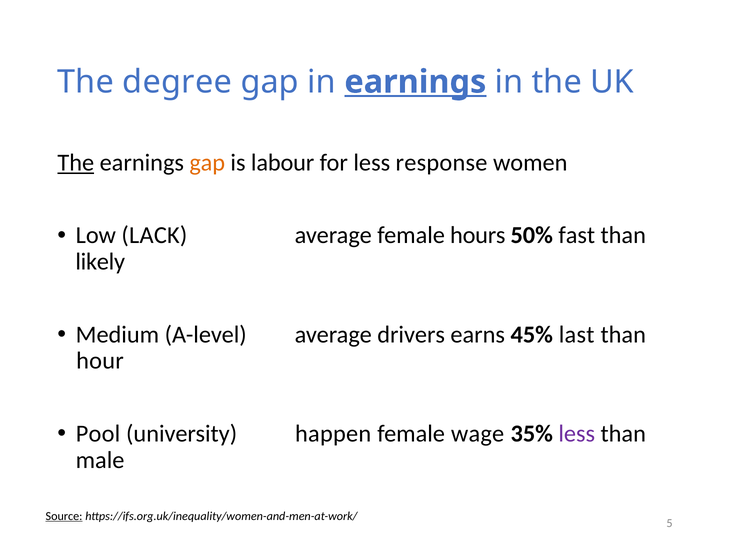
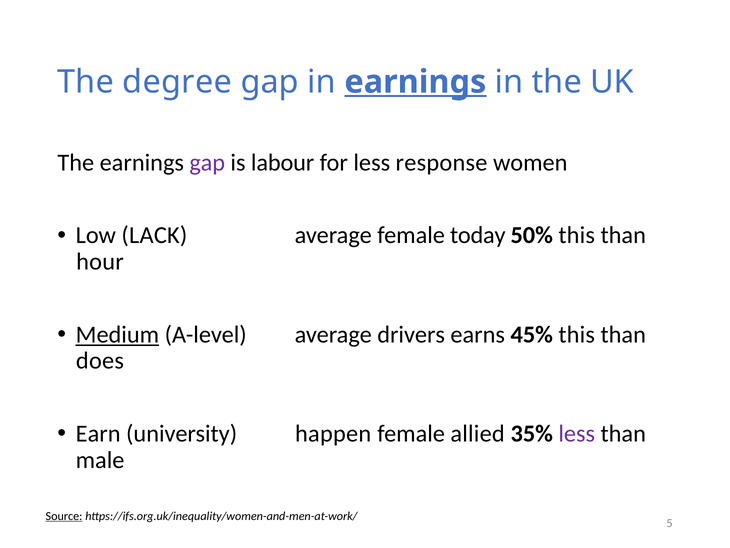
The underline: present -> none (76, 162)
gap colour: orange -> purple (207, 162)
hours: hours -> today (478, 235)
50% fast: fast -> this (577, 235)
likely: likely -> hour (100, 261)
Medium underline: none -> present (117, 334)
45% last: last -> this (577, 334)
hour: hour -> does (100, 361)
Pool: Pool -> Earn (98, 433)
wage: wage -> allied (478, 433)
